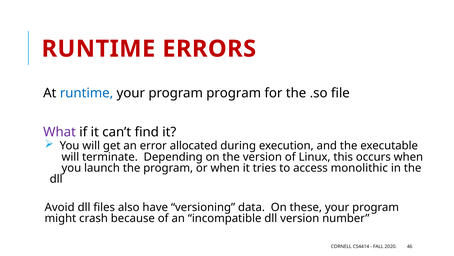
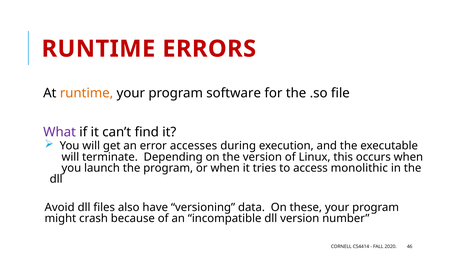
runtime colour: blue -> orange (87, 93)
program program: program -> software (234, 93)
allocated: allocated -> accesses (194, 146)
